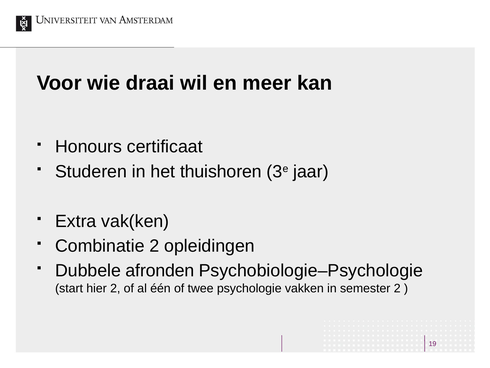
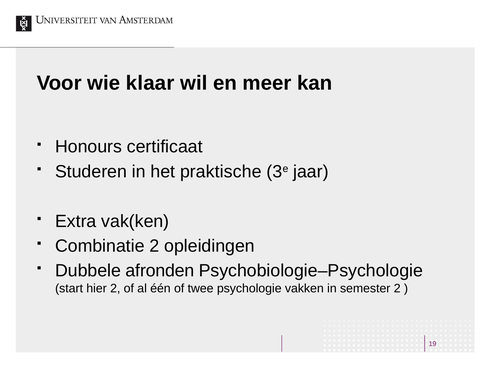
draai: draai -> klaar (150, 83)
thuishoren: thuishoren -> praktische (221, 171)
